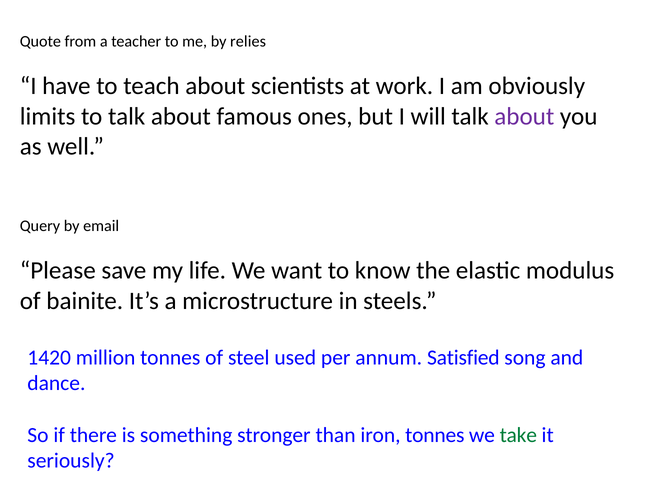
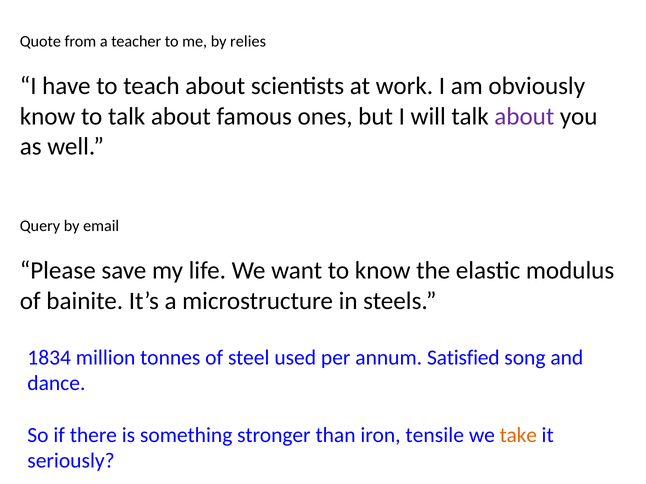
limits: limits -> know (48, 116)
1420: 1420 -> 1834 (49, 358)
iron tonnes: tonnes -> tensile (435, 435)
take colour: green -> orange (518, 435)
